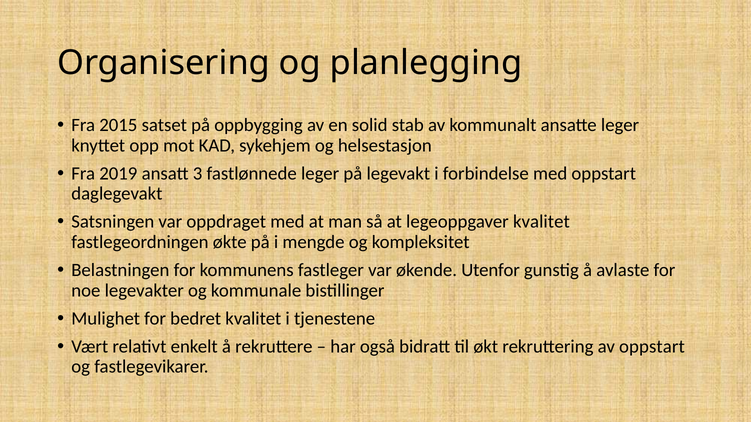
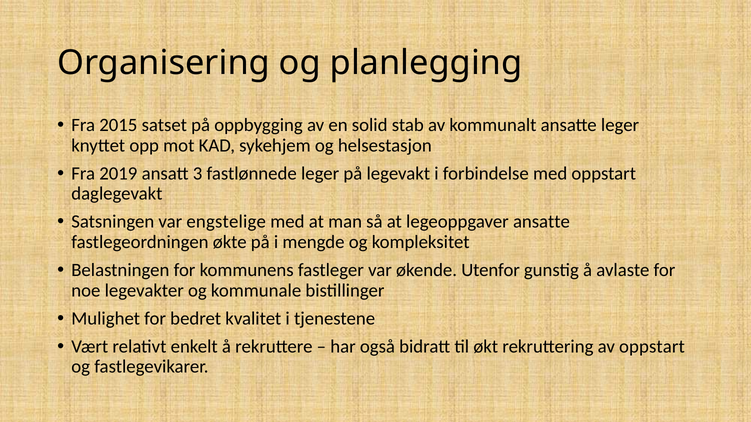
oppdraget: oppdraget -> engstelige (226, 222)
legeoppgaver kvalitet: kvalitet -> ansatte (541, 222)
